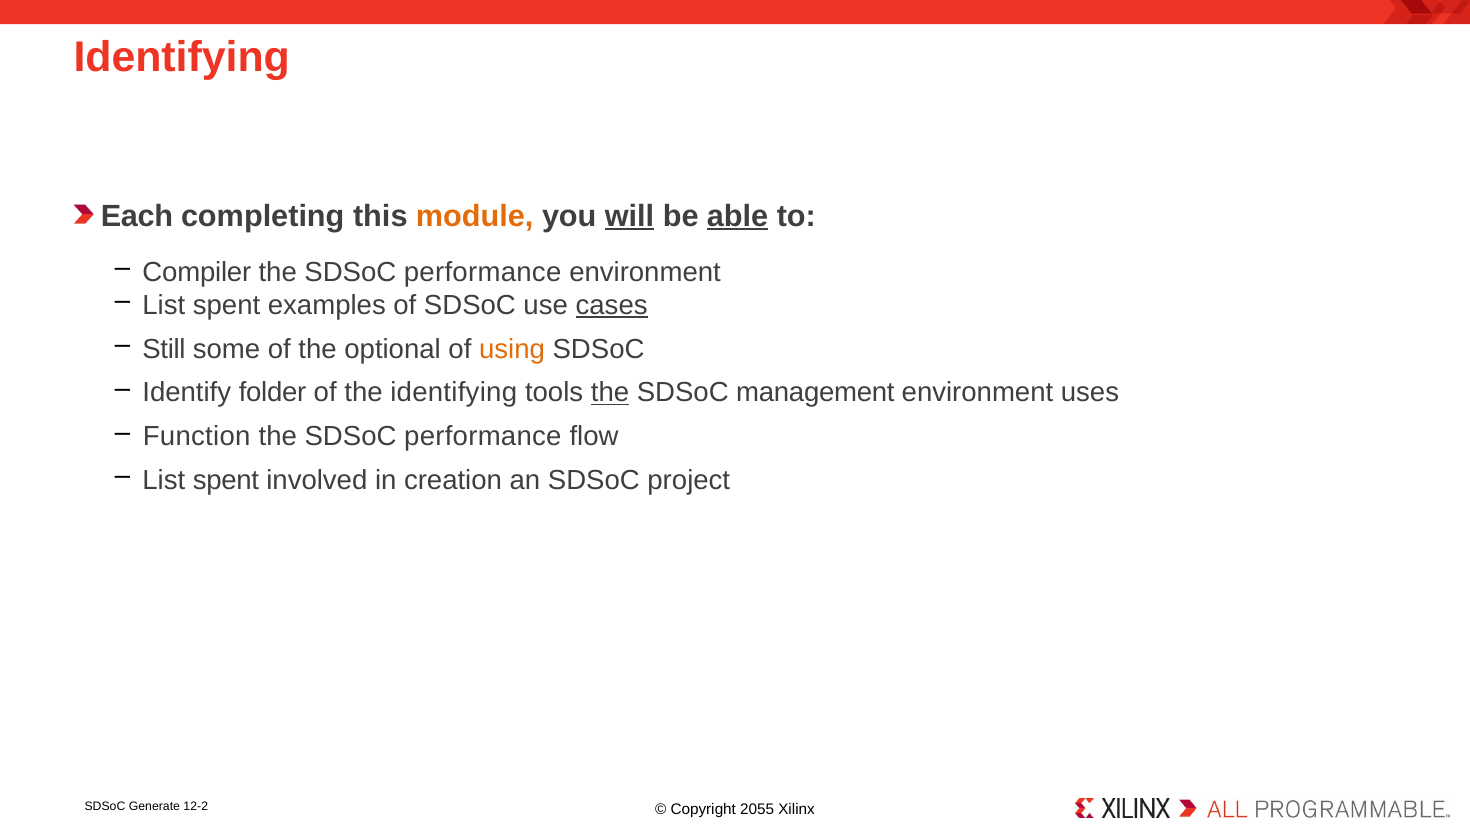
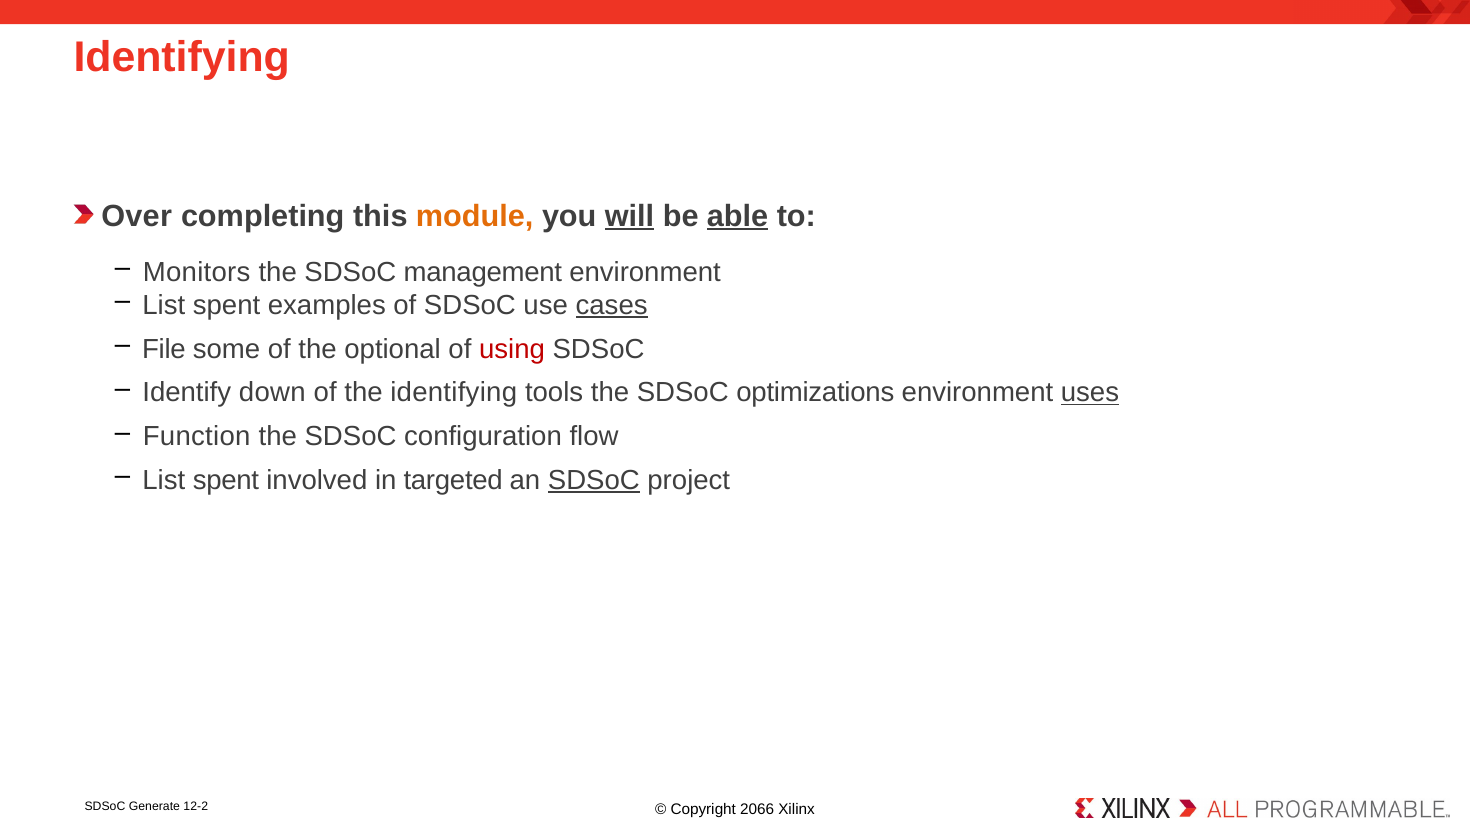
Each: Each -> Over (137, 216)
Compiler: Compiler -> Monitors (197, 272)
performance: performance -> management (483, 272)
Still: Still -> File (164, 349)
using colour: orange -> red (512, 349)
folder: folder -> down (272, 393)
the underline: present -> none (610, 393)
management: management -> optimizations (815, 393)
uses underline: none -> present (1090, 393)
performance: performance -> configuration (483, 437)
creation: creation -> targeted (453, 480)
SDSoC underline: none -> present (594, 480)
2055: 2055 -> 2066 (757, 809)
